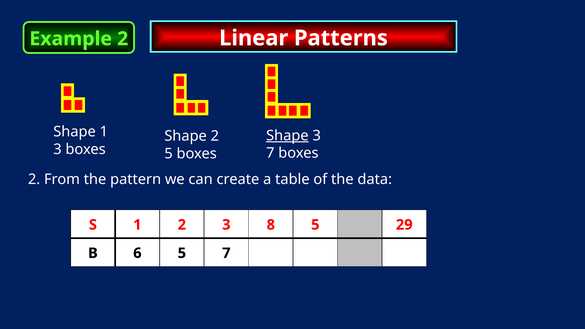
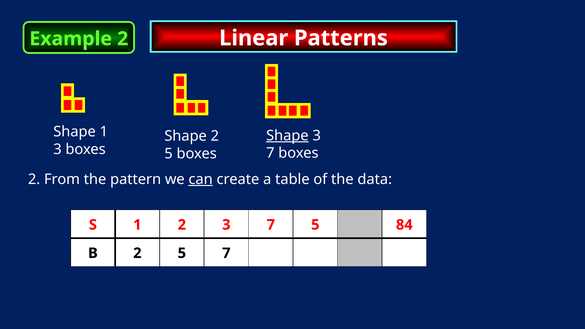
can underline: none -> present (201, 179)
2 3 8: 8 -> 7 (271, 225)
29: 29 -> 84 (404, 225)
B 6: 6 -> 2 (137, 253)
